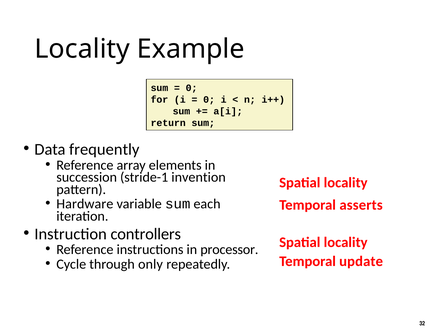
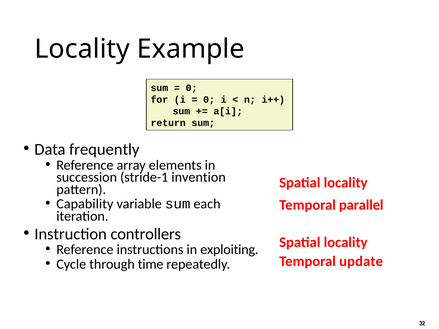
Hardware: Hardware -> Capability (85, 204)
asserts: asserts -> parallel (361, 205)
processor: processor -> exploiting (229, 250)
only: only -> time (151, 264)
